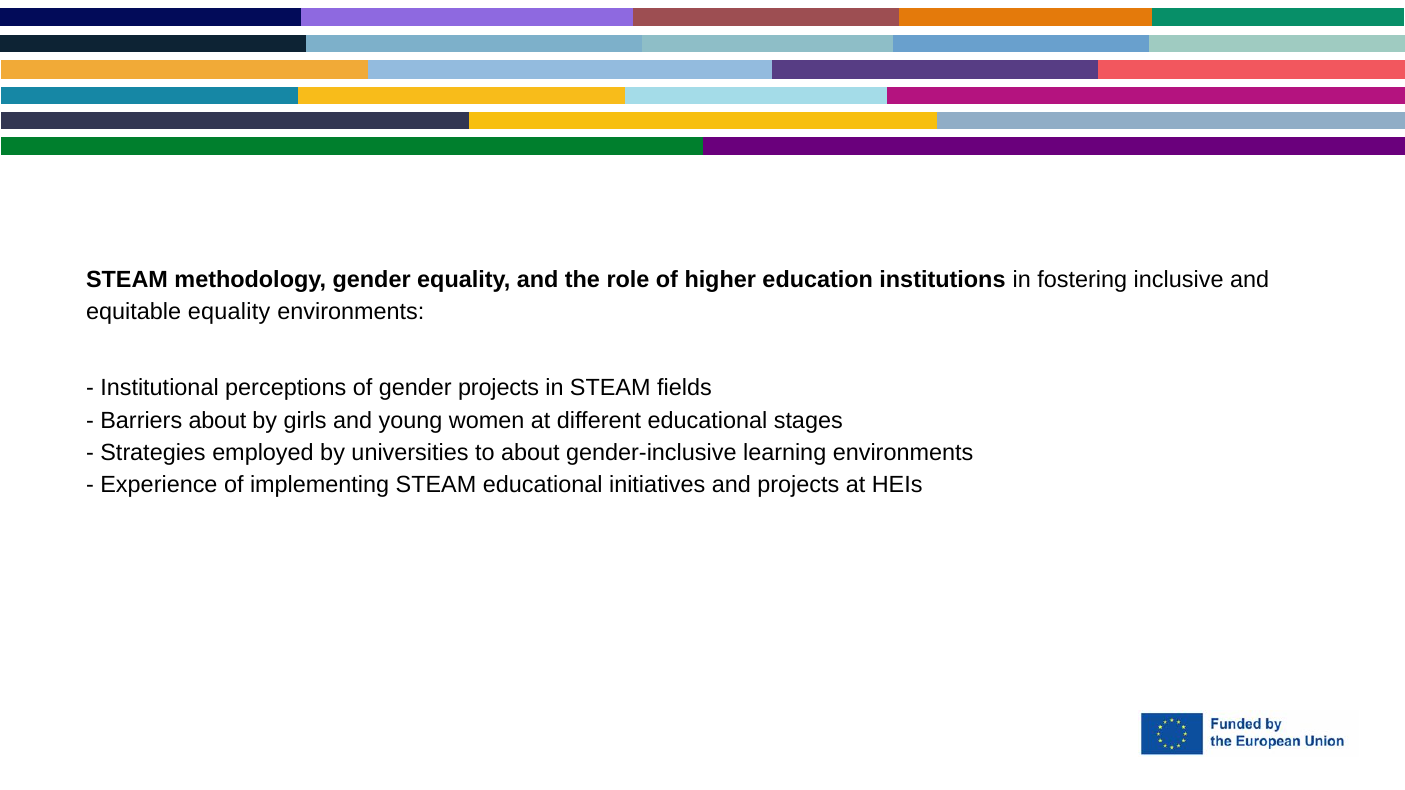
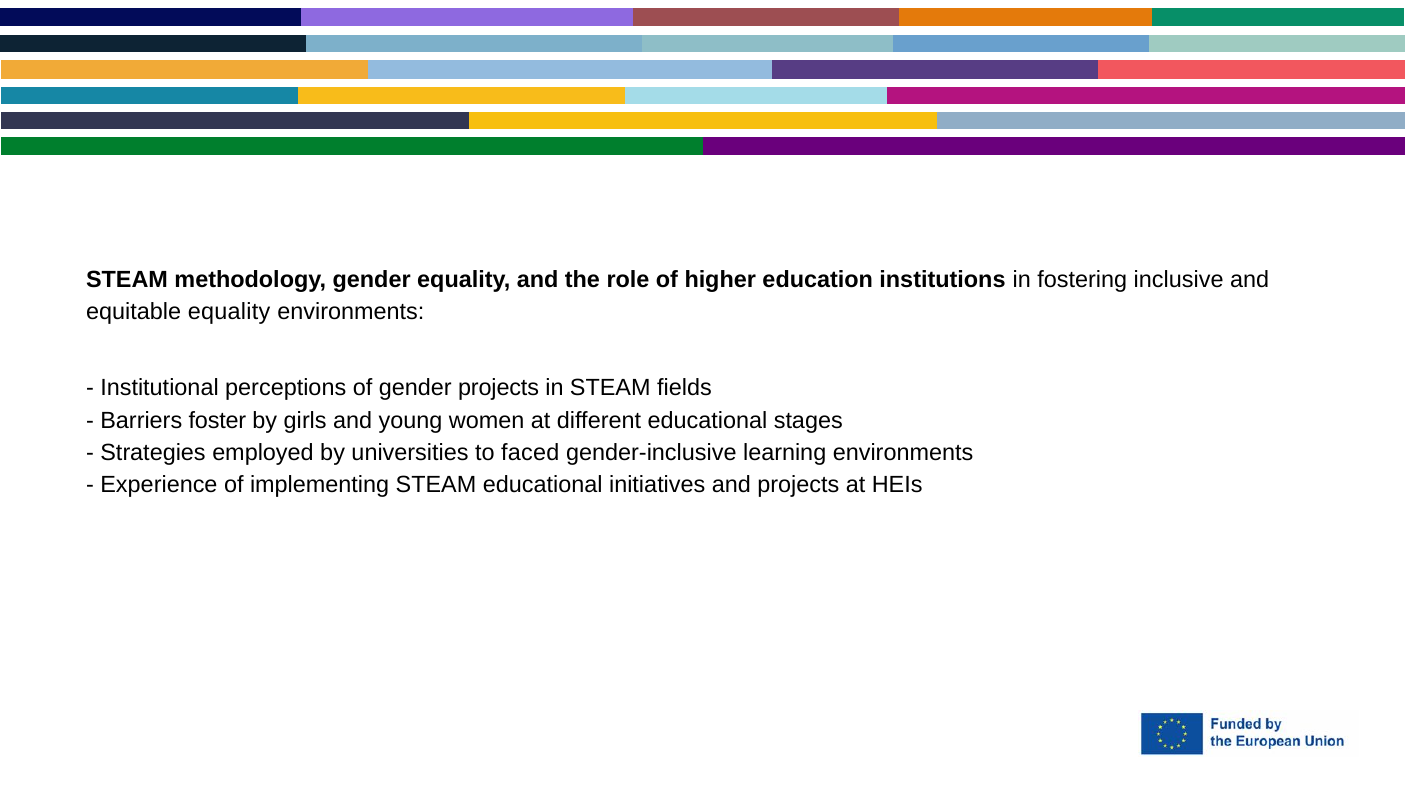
Barriers about: about -> foster (217, 421)
to about: about -> faced (530, 453)
